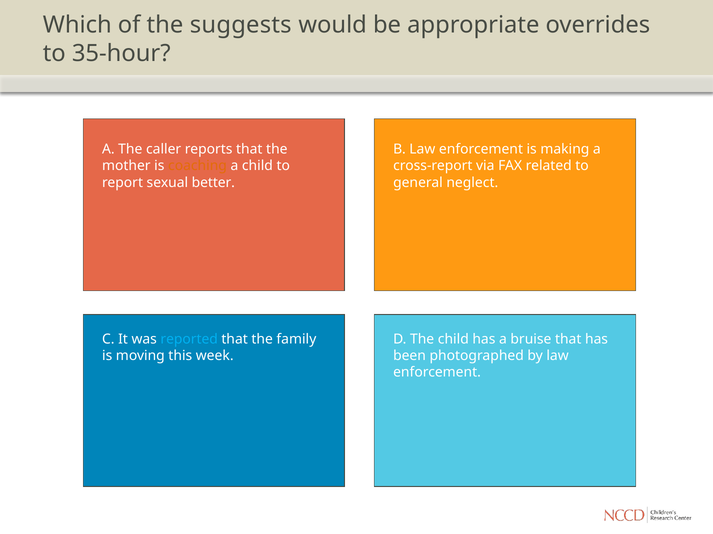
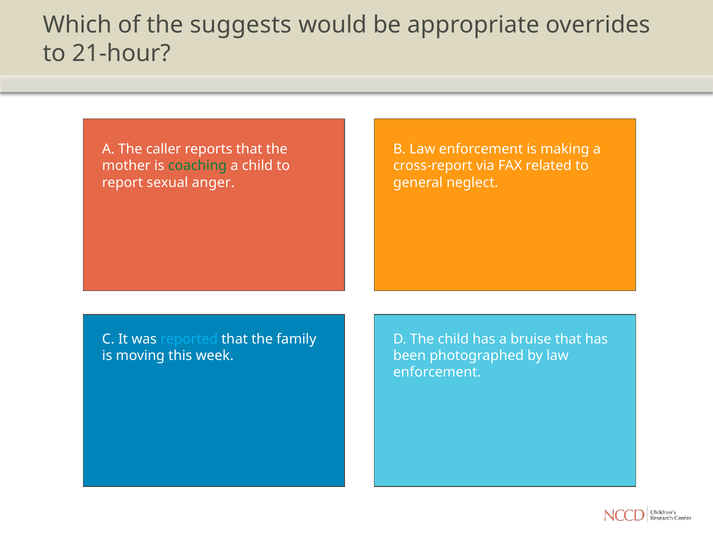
35-hour: 35-hour -> 21-hour (121, 53)
coaching colour: orange -> green (197, 166)
better: better -> anger (213, 183)
